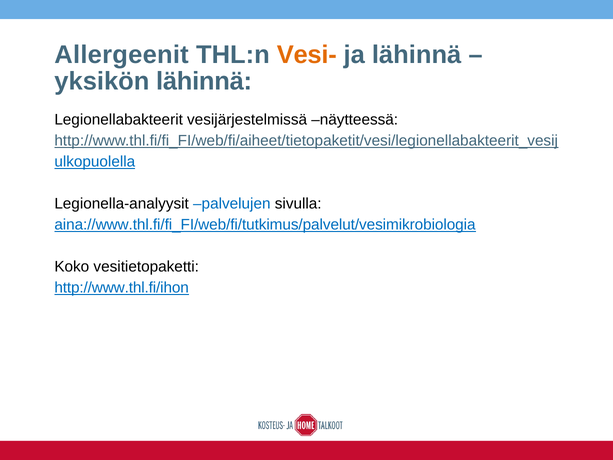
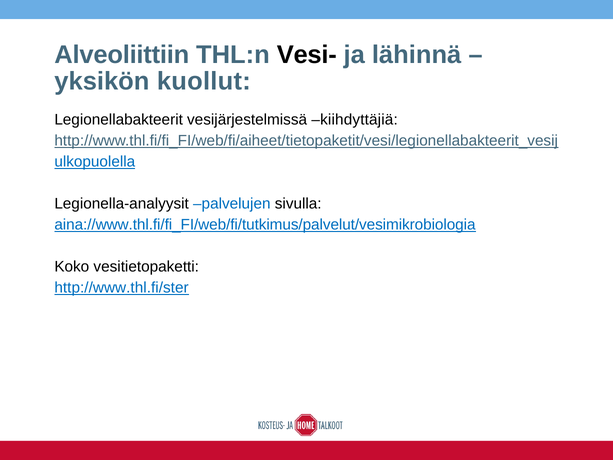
Allergeenit: Allergeenit -> Alveoliittiin (122, 55)
Vesi- colour: orange -> black (307, 55)
yksikön lähinnä: lähinnä -> kuollut (204, 81)
näytteessä: näytteessä -> kiihdyttäjiä (355, 120)
http://www.thl.fi/ihon: http://www.thl.fi/ihon -> http://www.thl.fi/ster (122, 288)
